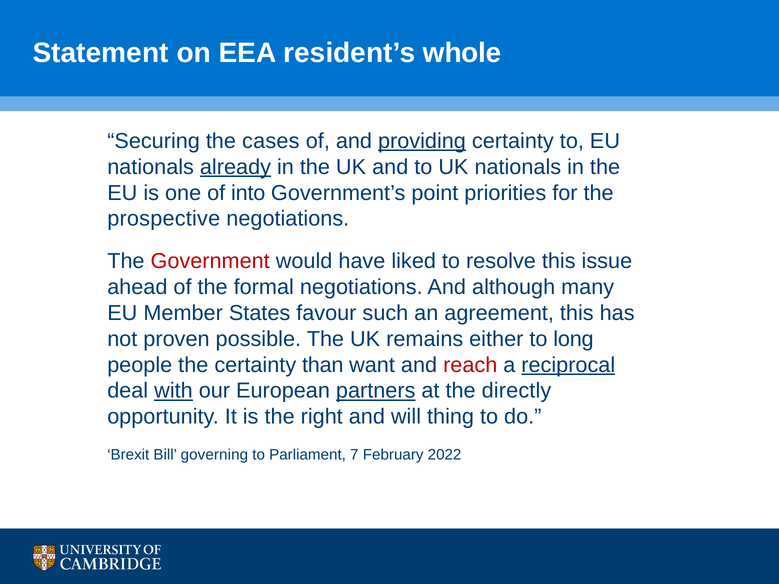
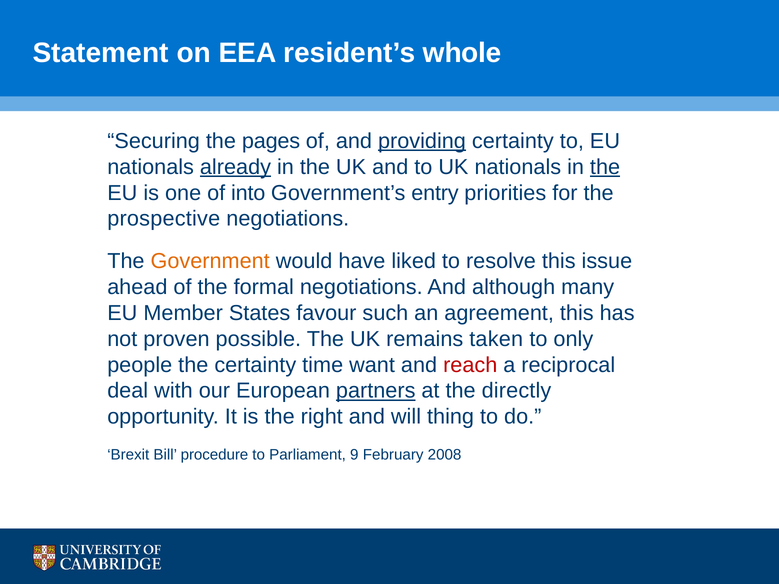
cases: cases -> pages (271, 141)
the underline: none -> present (605, 167)
point: point -> entry (435, 193)
Government colour: red -> orange (210, 261)
either: either -> taken (496, 339)
long: long -> only (573, 339)
than: than -> time (323, 365)
reciprocal underline: present -> none (568, 365)
with underline: present -> none (173, 391)
governing: governing -> procedure (214, 455)
7: 7 -> 9 (354, 455)
2022: 2022 -> 2008 (445, 455)
